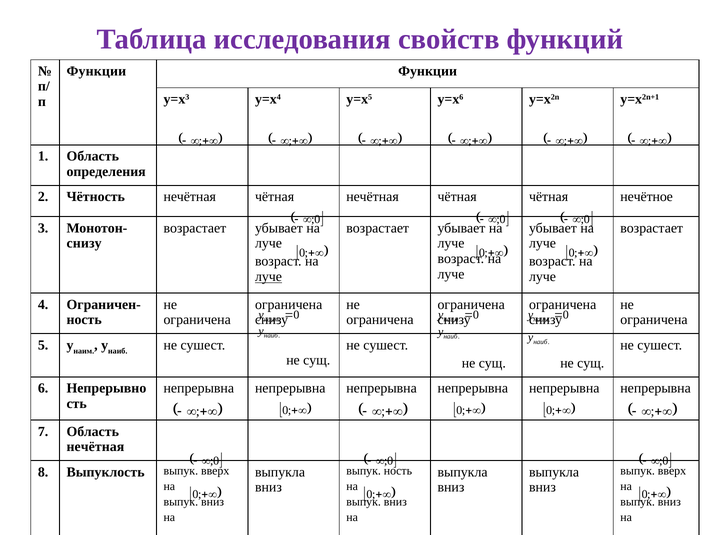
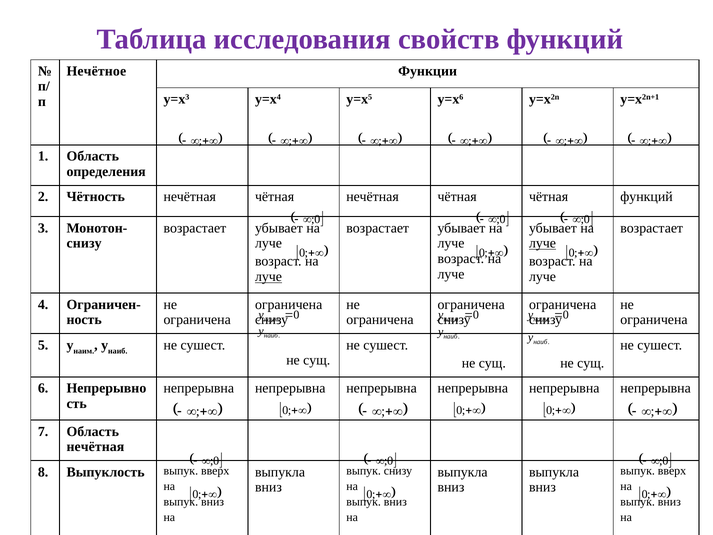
Функции: Функции -> Нечётное (96, 71)
чётная нечётное: нечётное -> функций (647, 197)
луче underline: none -> present (542, 243)
выпук ность: ность -> снизу (398, 471)
